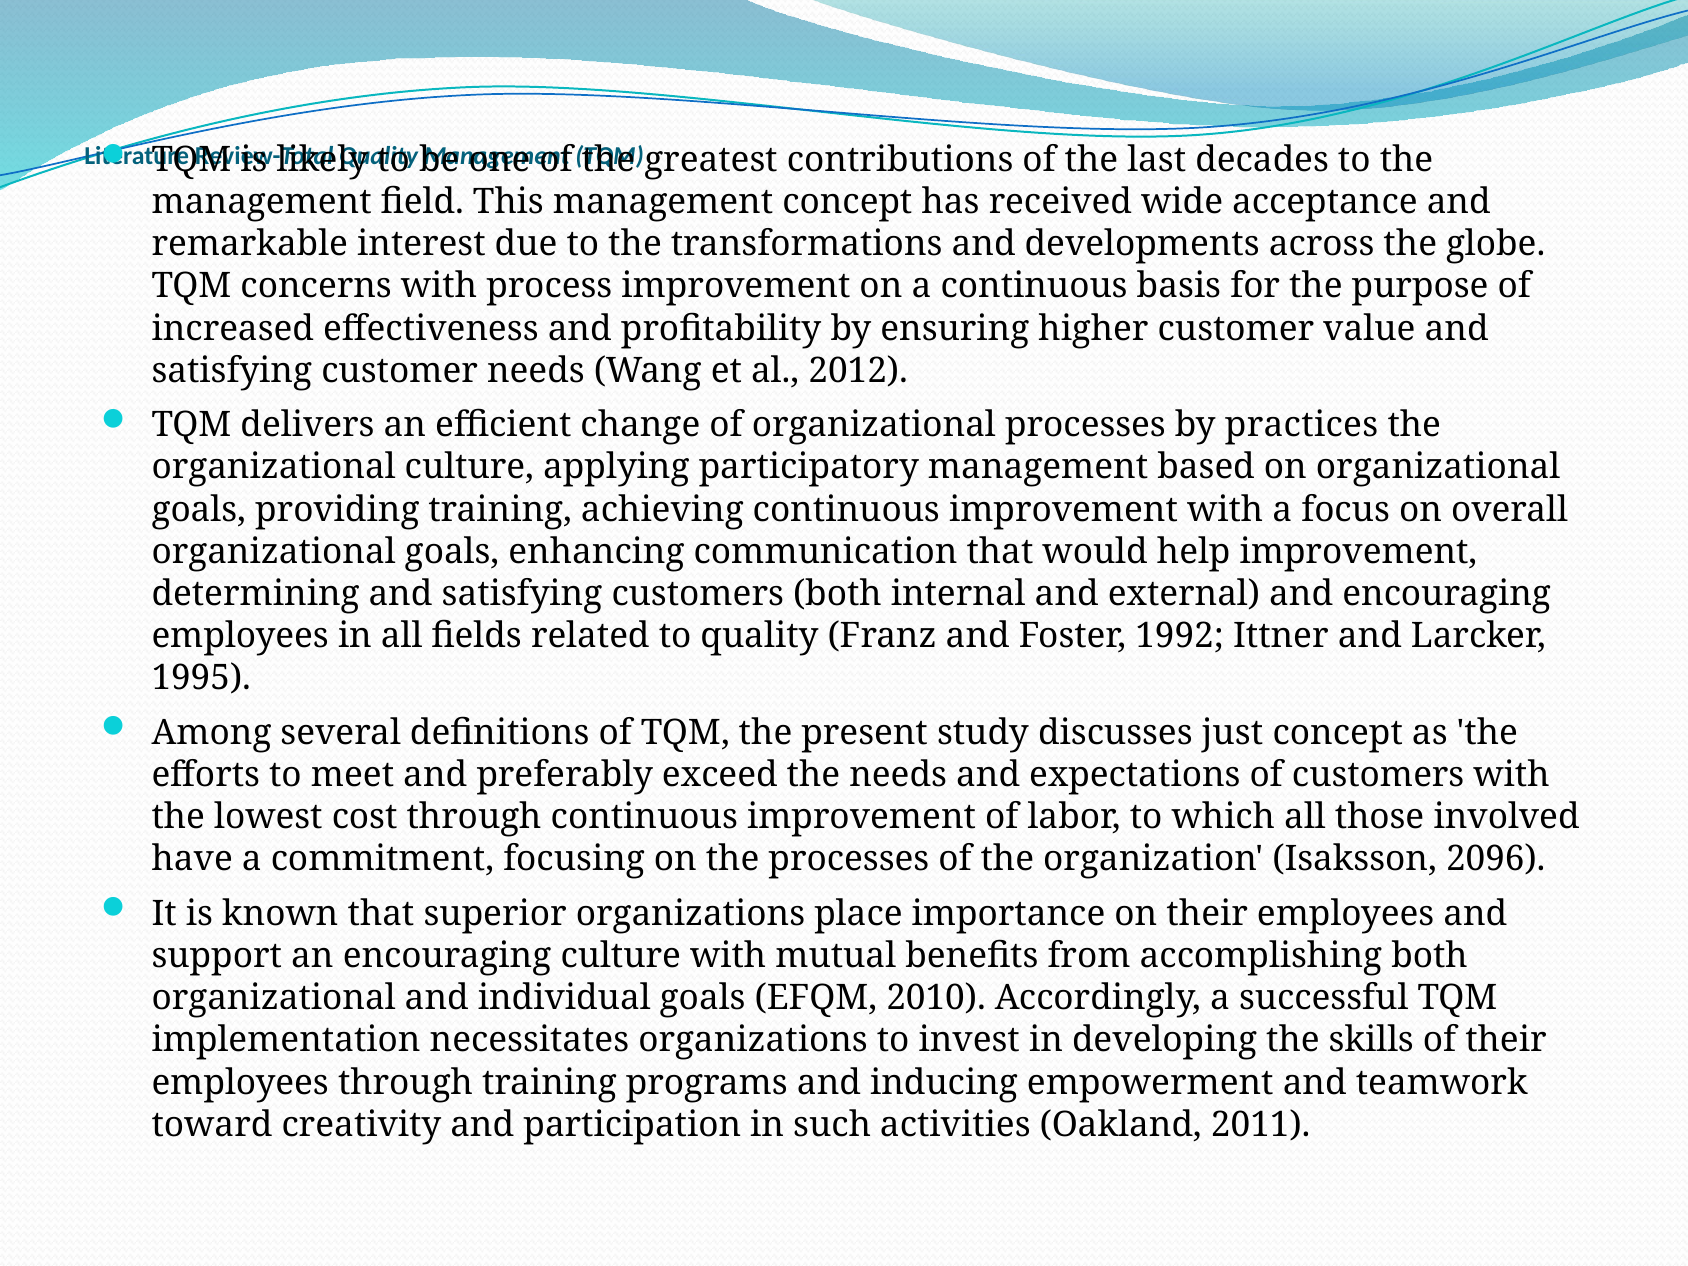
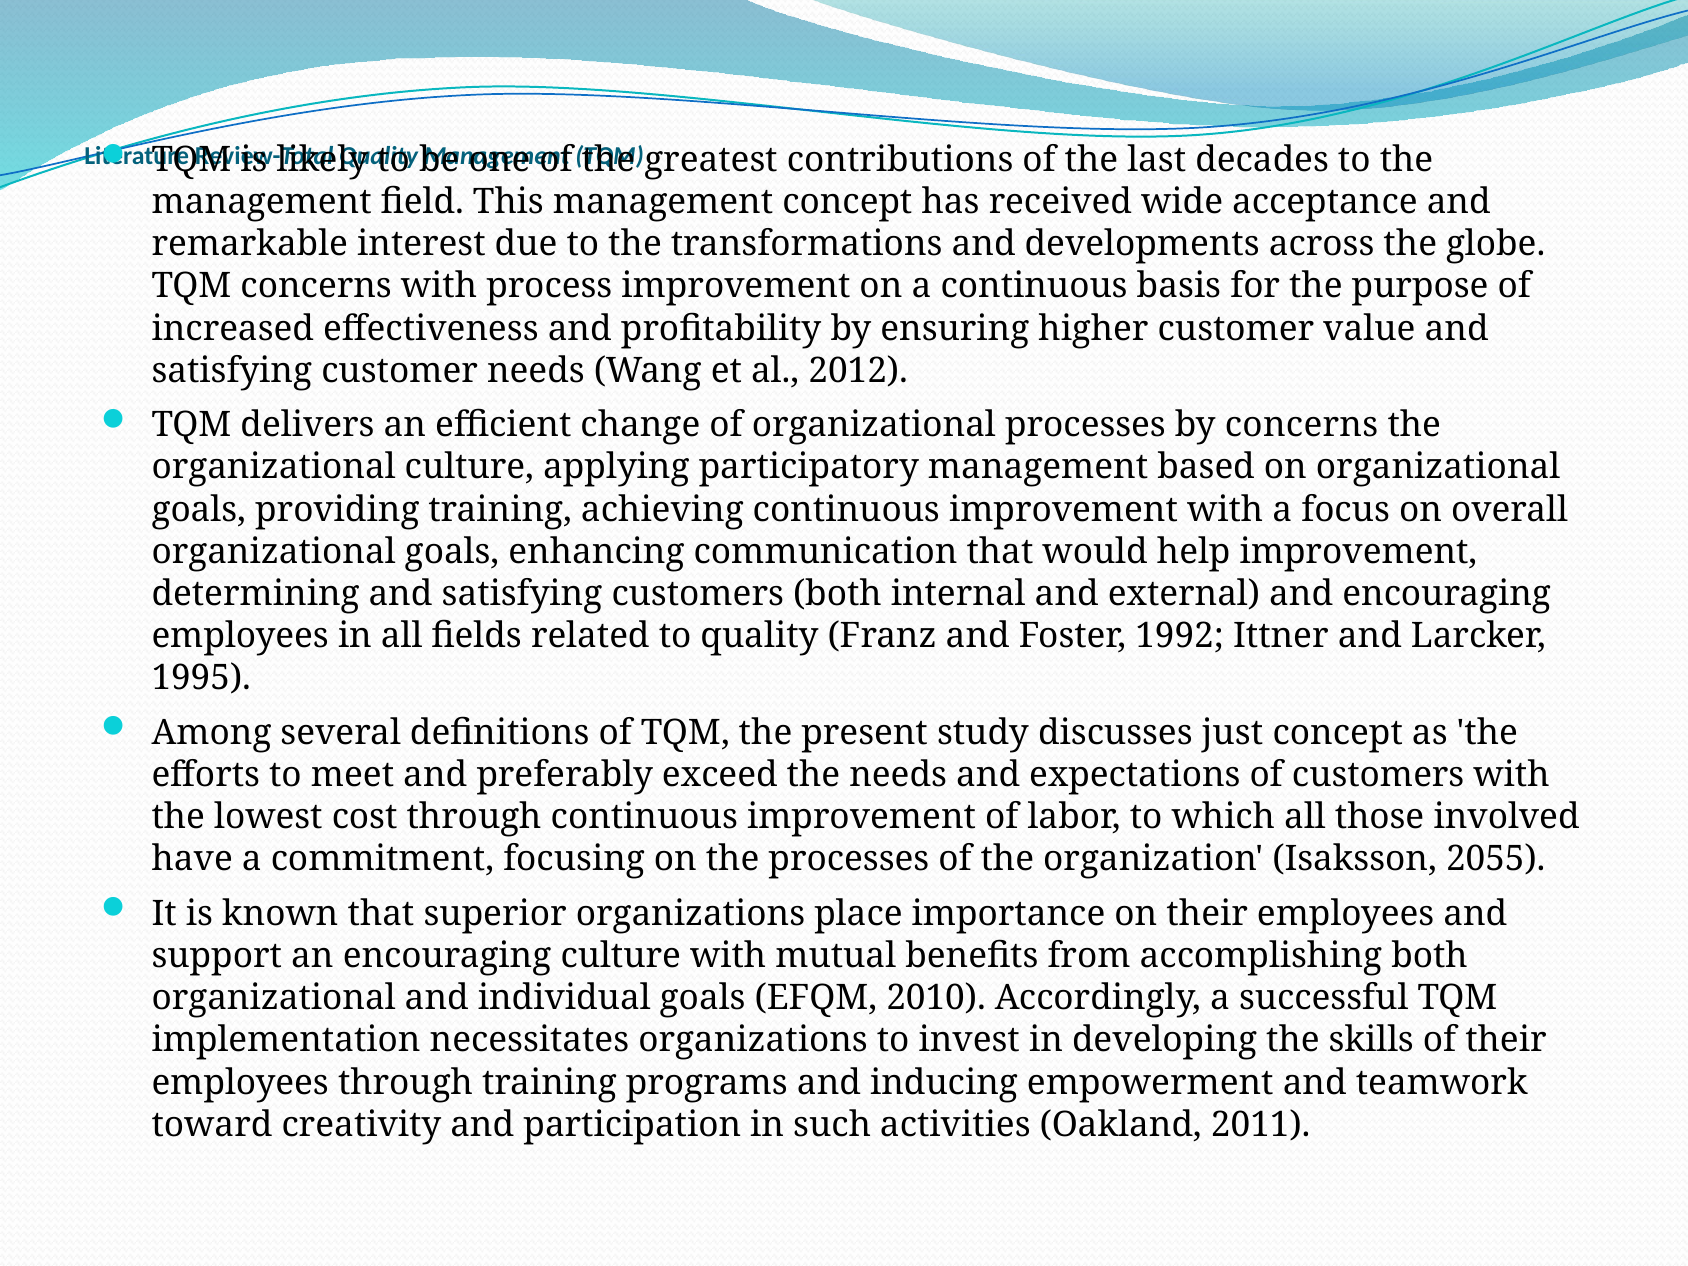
by practices: practices -> concerns (1302, 425)
2096: 2096 -> 2055 (1496, 859)
